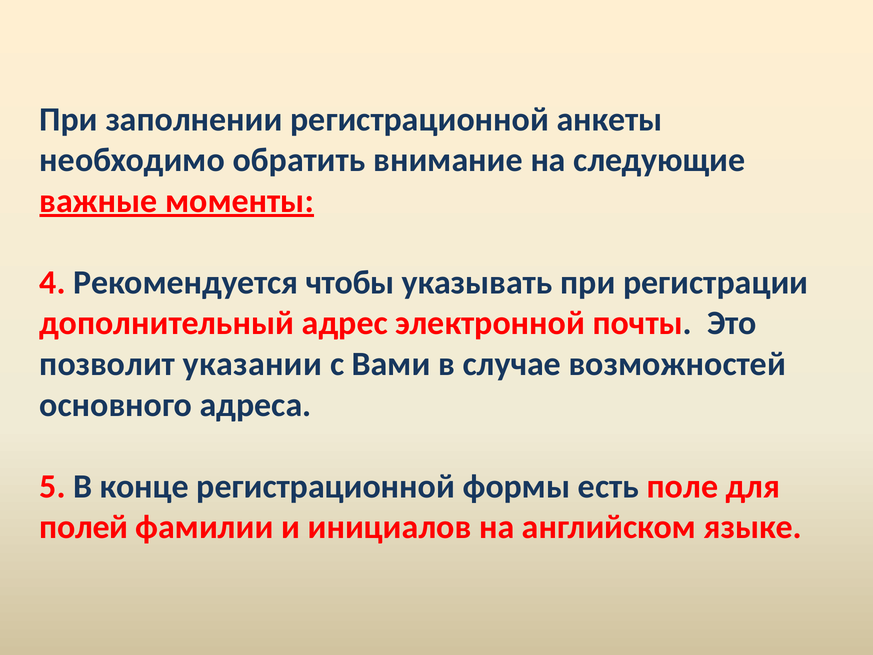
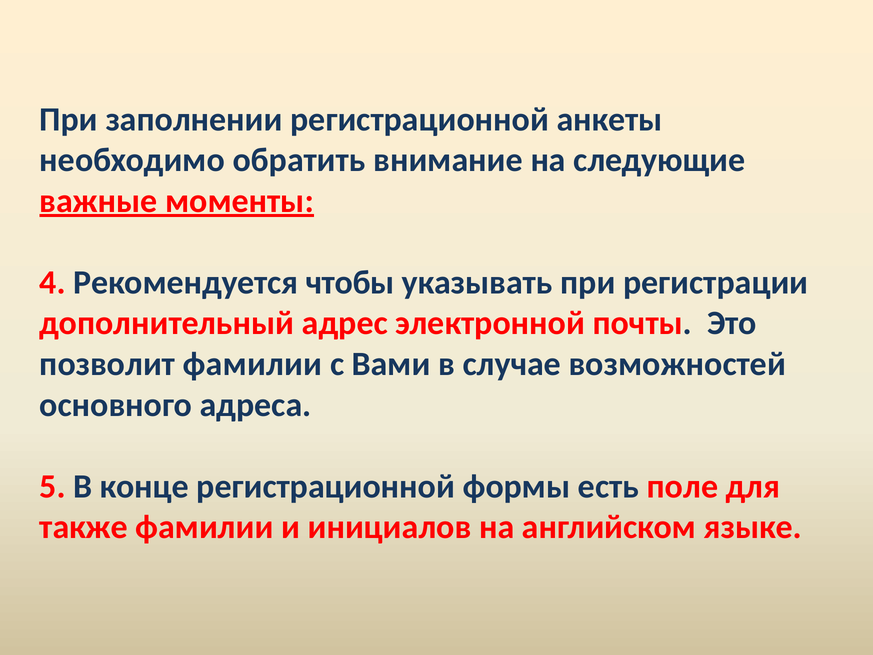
позволит указании: указании -> фамилии (252, 364)
полей: полей -> также (84, 527)
